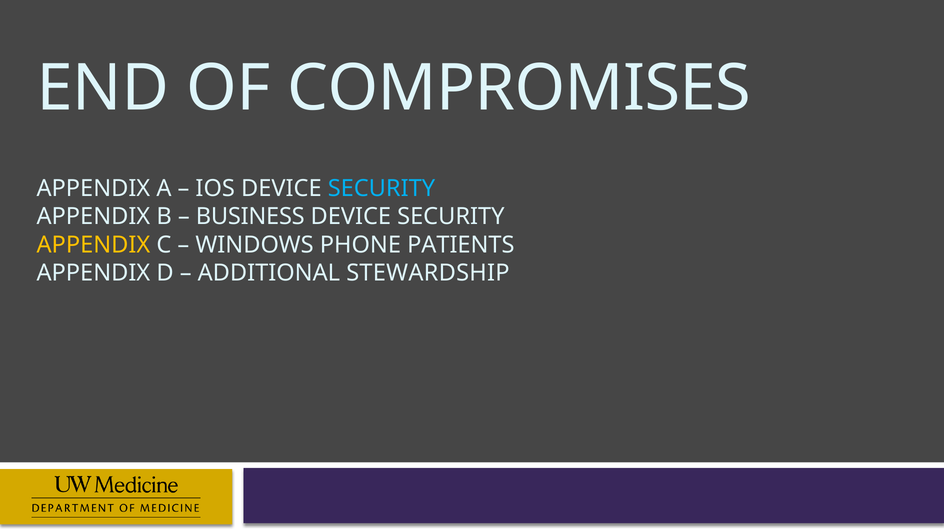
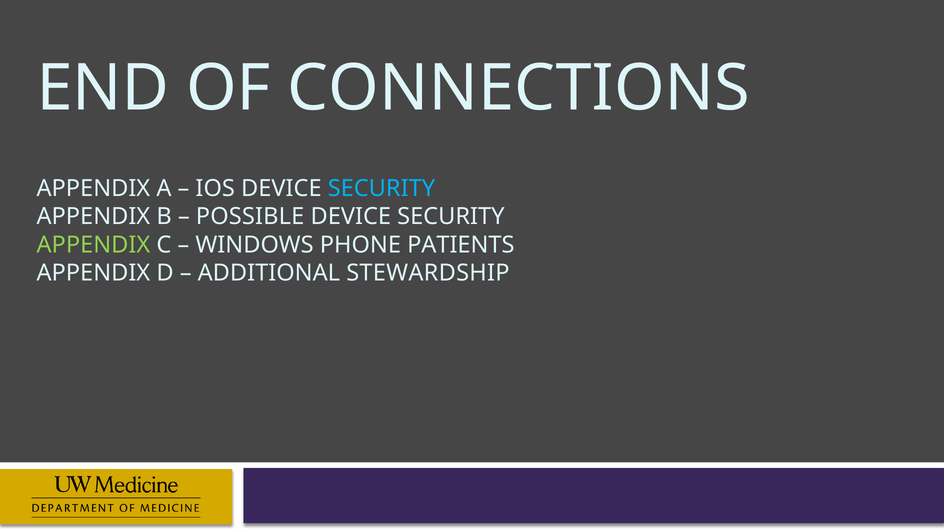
COMPROMISES: COMPROMISES -> CONNECTIONS (519, 88)
BUSINESS: BUSINESS -> POSSIBLE (250, 217)
APPENDIX colour: yellow -> light green (93, 245)
